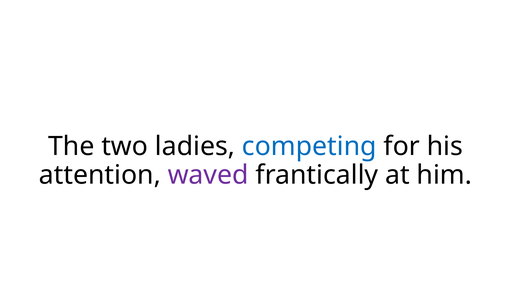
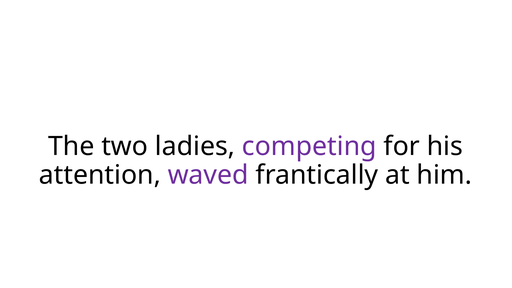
competing colour: blue -> purple (309, 146)
